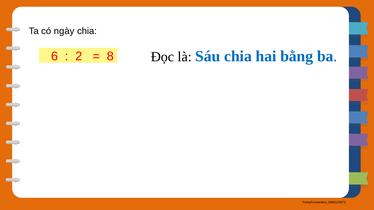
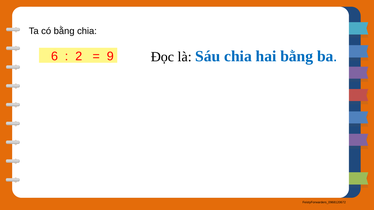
có ngày: ngày -> bằng (64, 31)
8: 8 -> 9 (110, 56)
